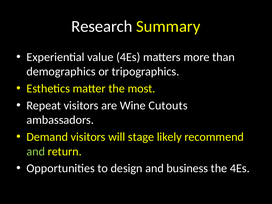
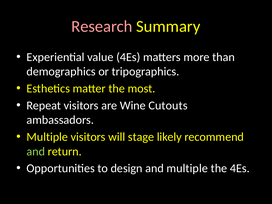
Research colour: white -> pink (102, 26)
Demand: Demand -> Multiple (47, 137)
and business: business -> multiple (187, 168)
